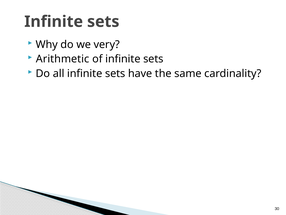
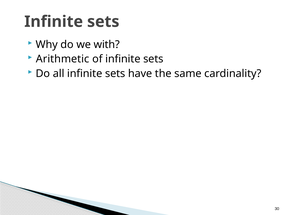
very: very -> with (107, 44)
